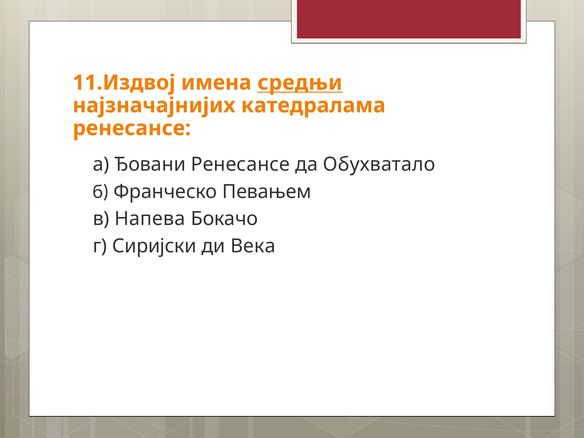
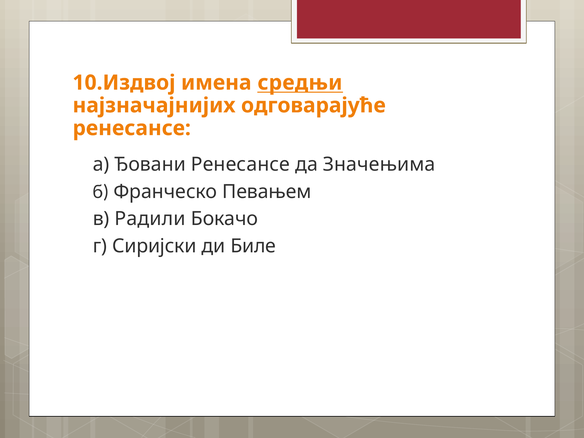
11.Издвој: 11.Издвој -> 10.Издвој (124, 83)
катедралама: катедралама -> одговарајуће (313, 105)
Обухватало: Обухватало -> Значењима (379, 164)
Напева: Напева -> Радили (150, 219)
Века: Века -> Биле (253, 246)
